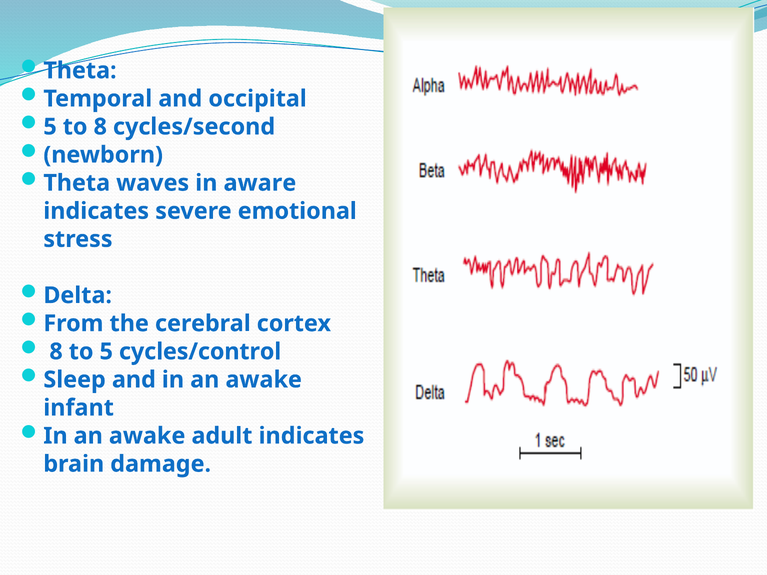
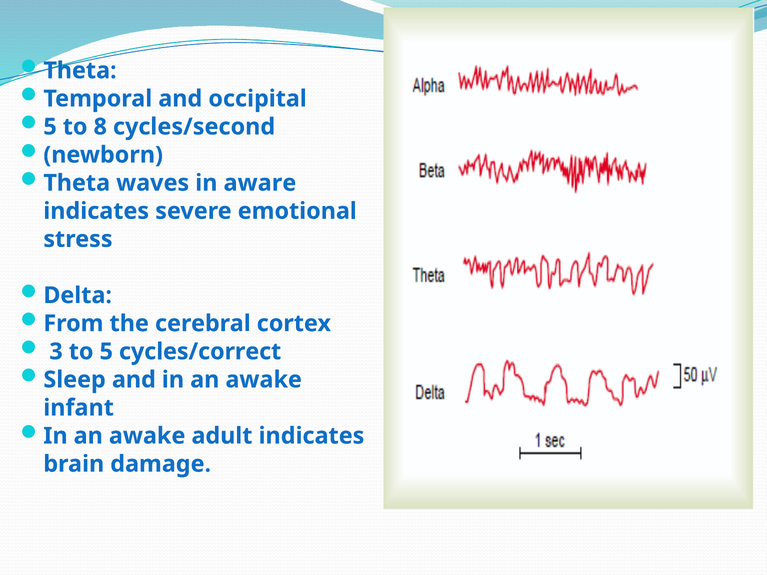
8: 8 -> 3 (56, 352)
cycles/control: cycles/control -> cycles/correct (200, 352)
